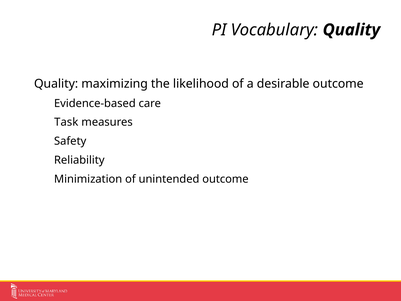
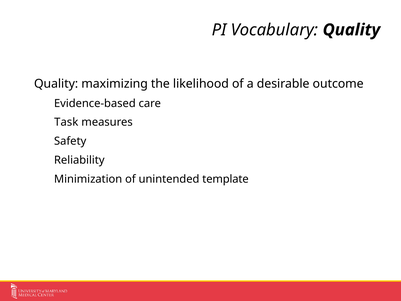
unintended outcome: outcome -> template (225, 179)
